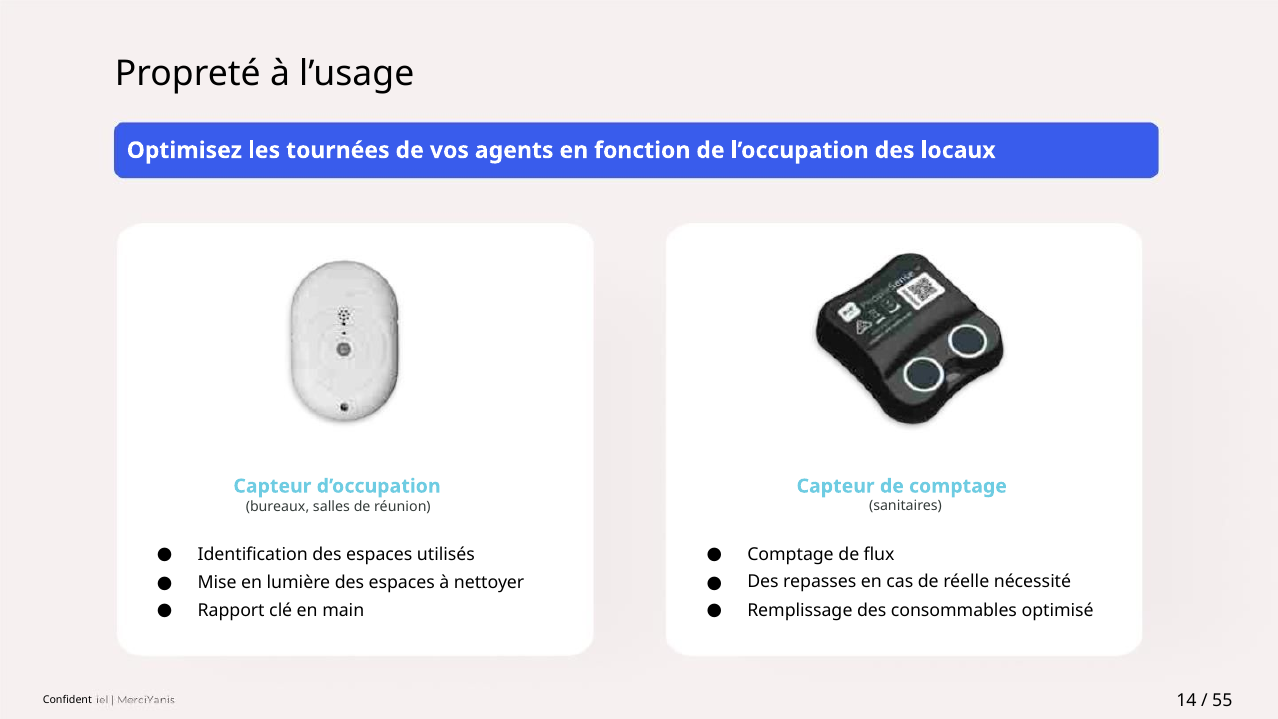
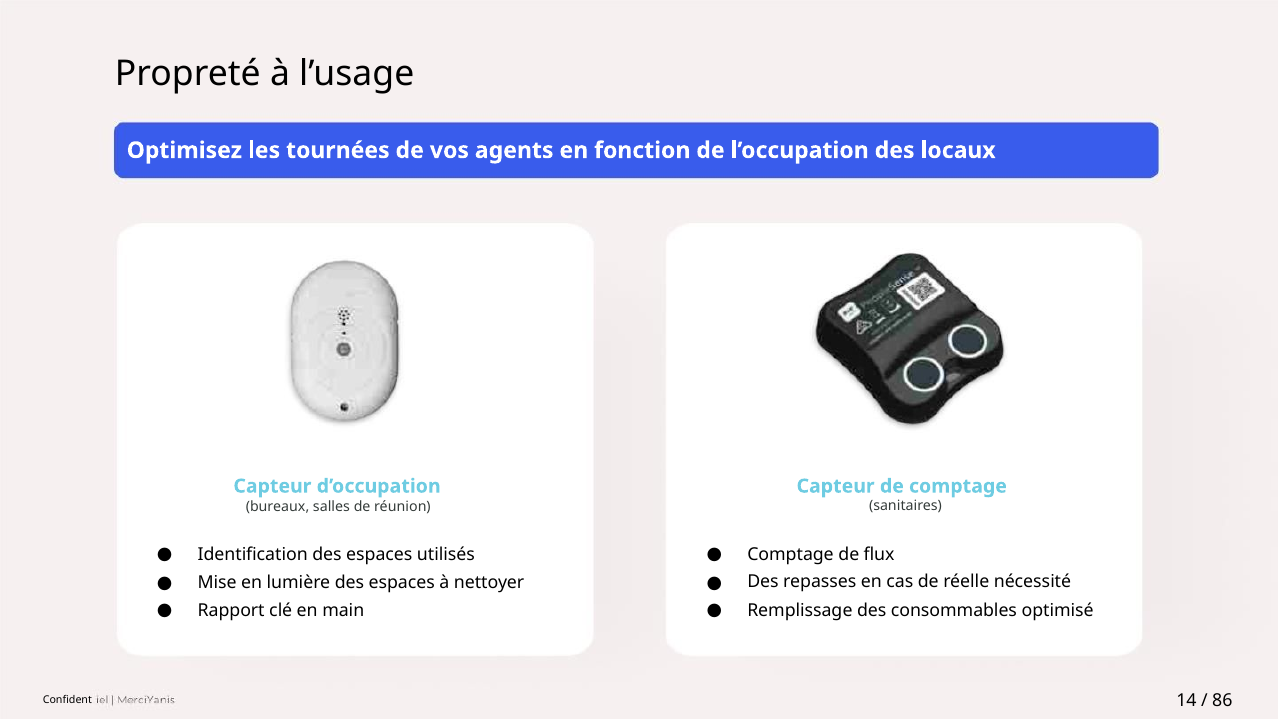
55: 55 -> 86 (1222, 700)
